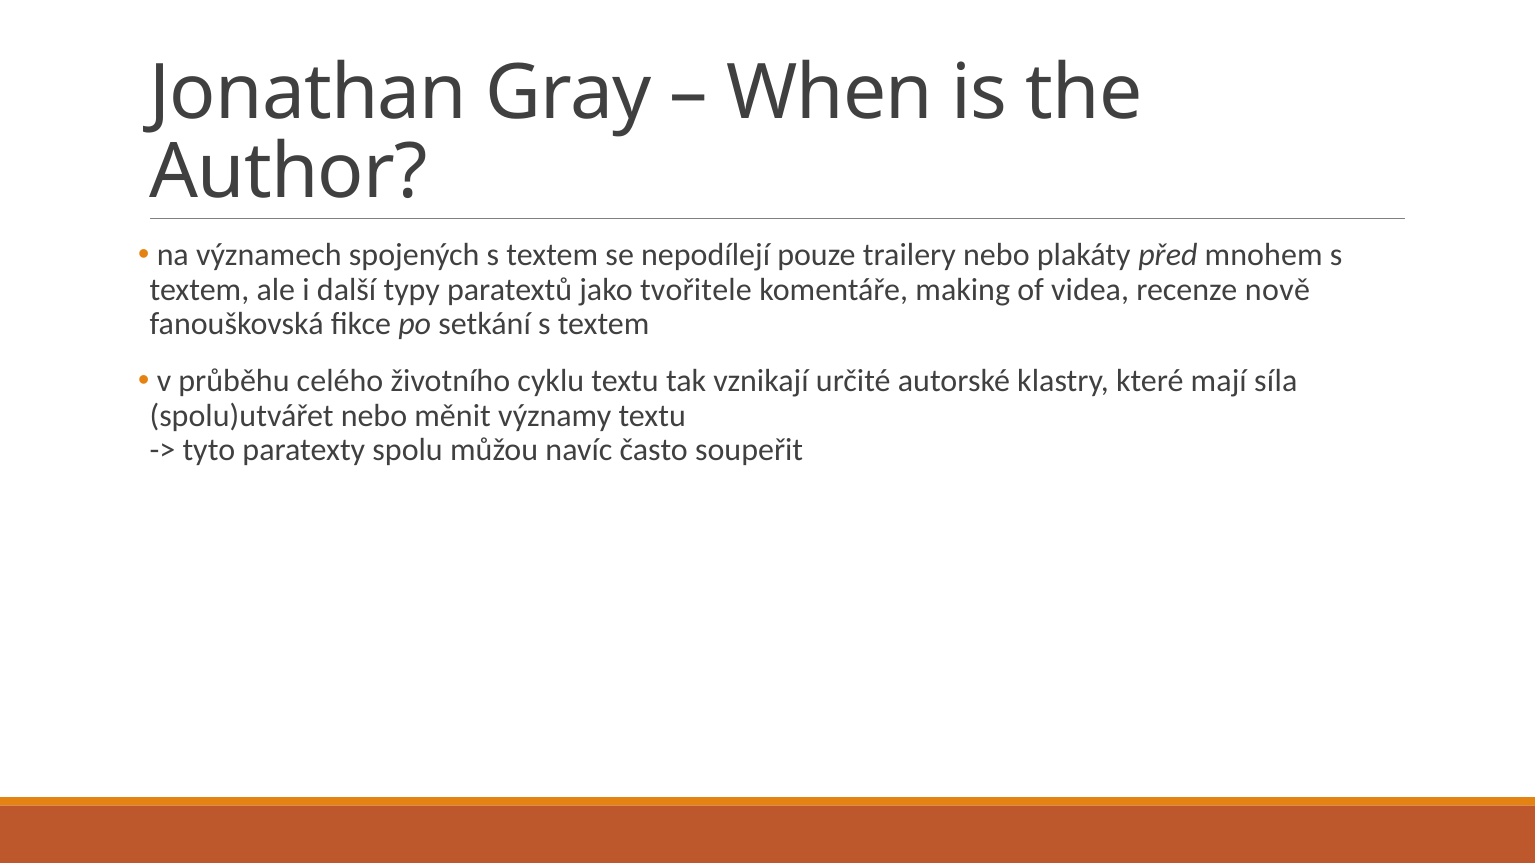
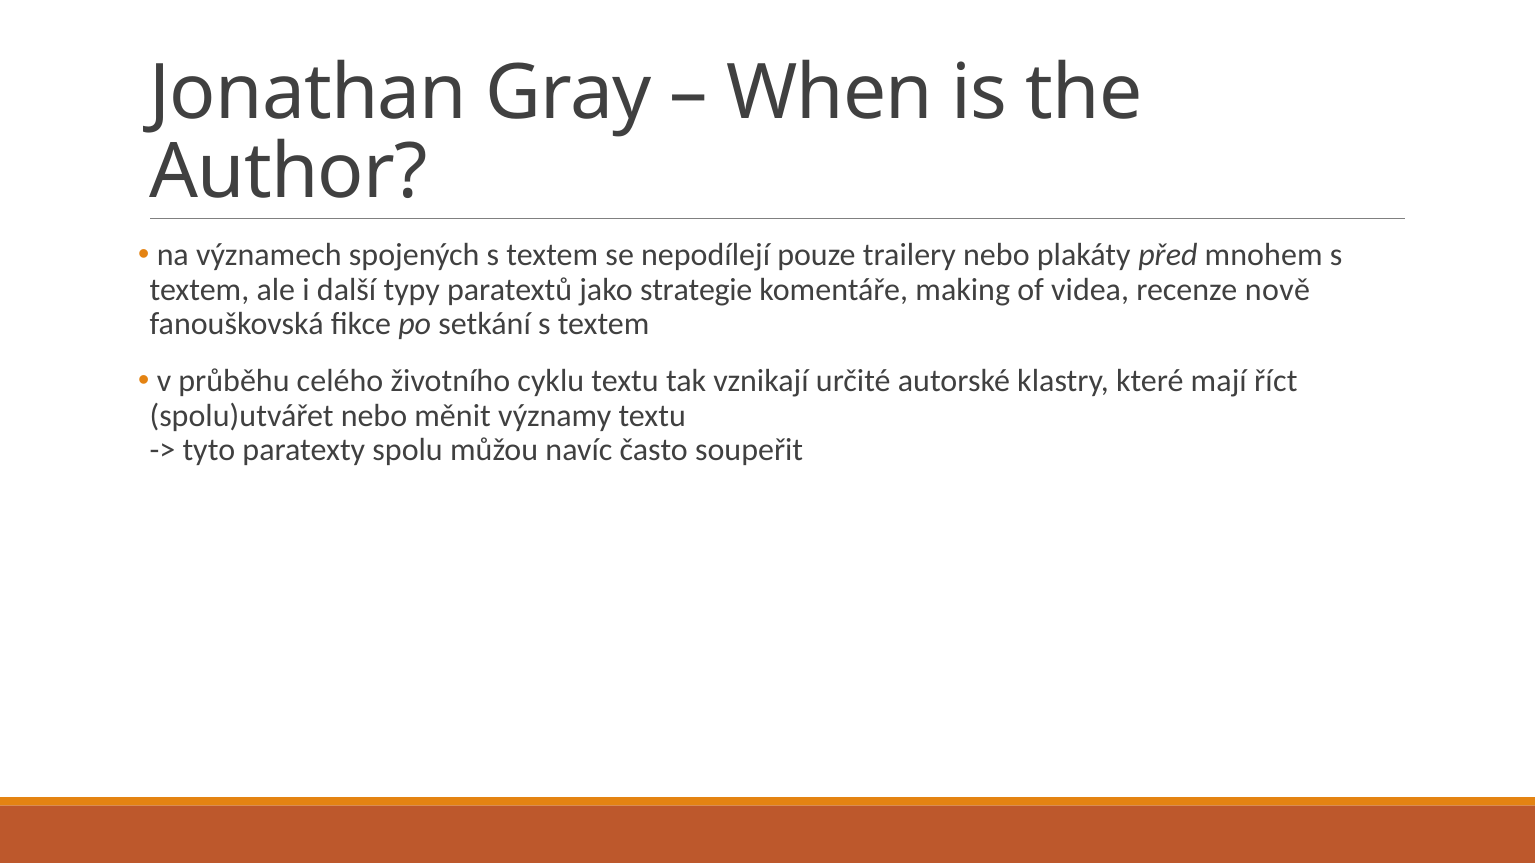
tvořitele: tvořitele -> strategie (696, 290)
síla: síla -> říct (1276, 381)
